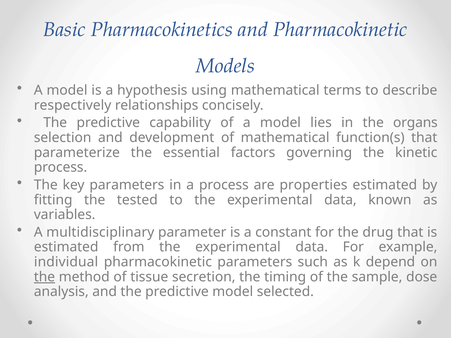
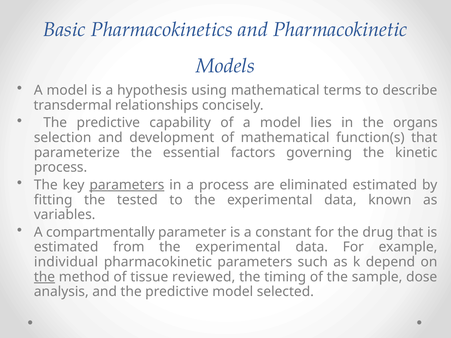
respectively: respectively -> transdermal (73, 105)
parameters underline: none -> present (127, 185)
properties: properties -> eliminated (314, 185)
multidisciplinary: multidisciplinary -> compartmentally (100, 232)
secretion: secretion -> reviewed (204, 277)
